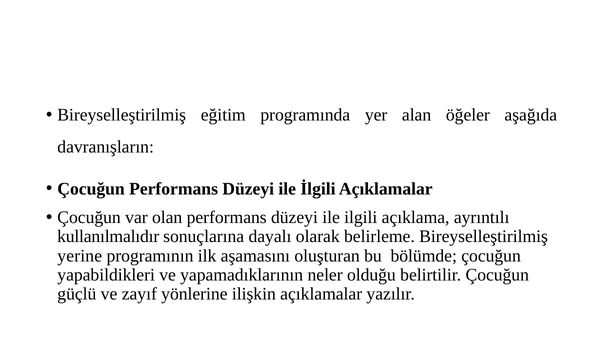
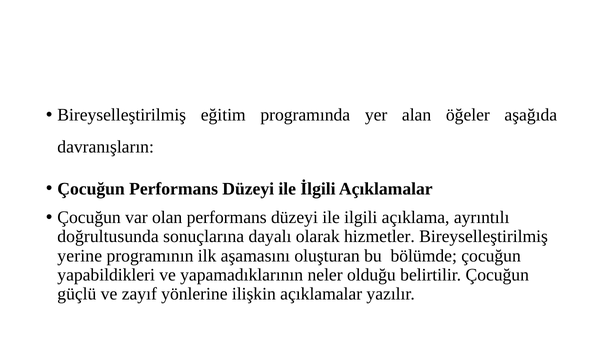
kullanılmalıdır: kullanılmalıdır -> doğrultusunda (108, 236)
belirleme: belirleme -> hizmetler (379, 236)
